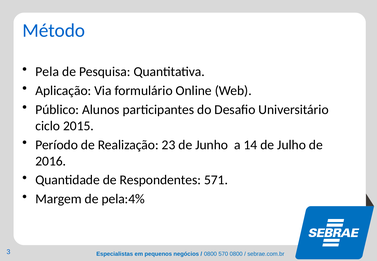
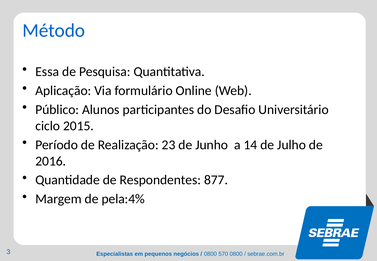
Pela: Pela -> Essa (47, 72)
571: 571 -> 877 (216, 180)
